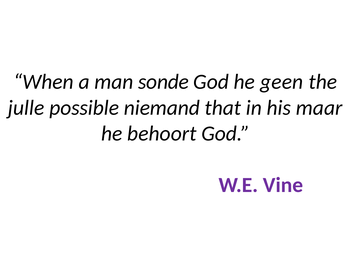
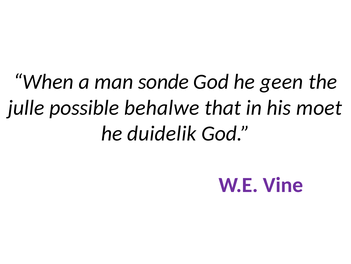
niemand: niemand -> behalwe (162, 107)
maar: maar -> moet (319, 107)
behoort: behoort -> duidelik (162, 133)
